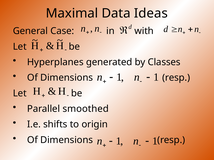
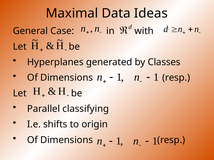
smoothed: smoothed -> classifying (86, 109)
